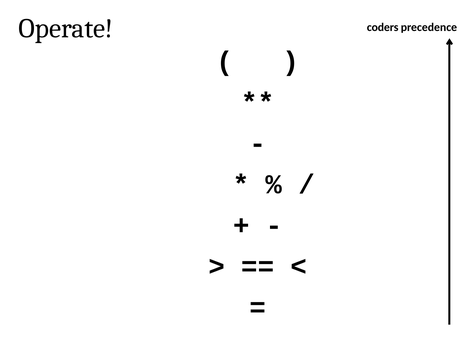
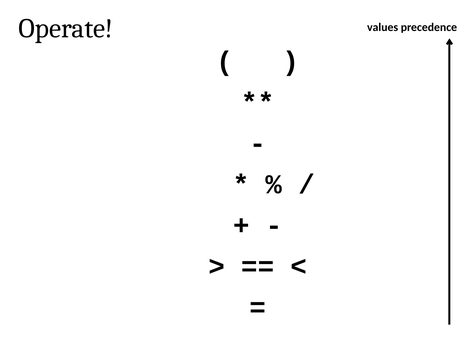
coders: coders -> values (383, 27)
